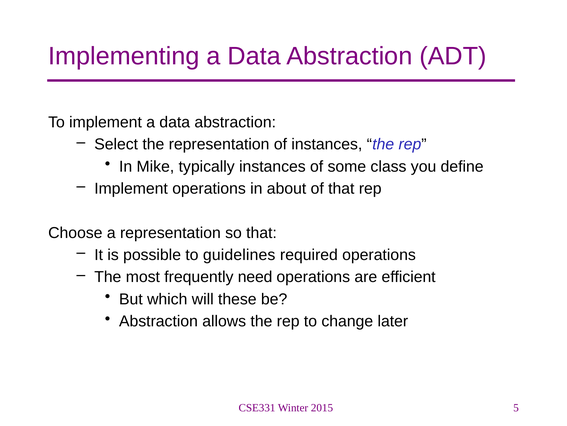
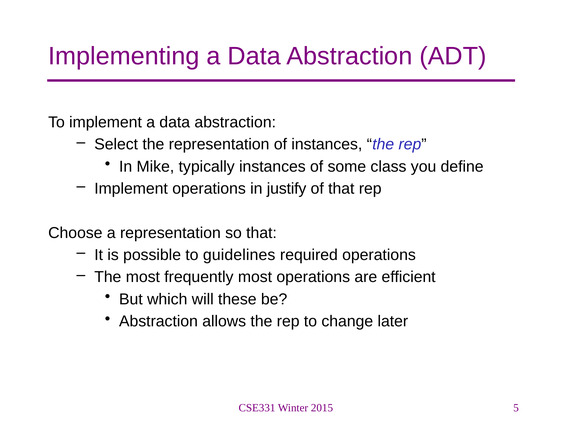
about: about -> justify (287, 188)
frequently need: need -> most (255, 277)
